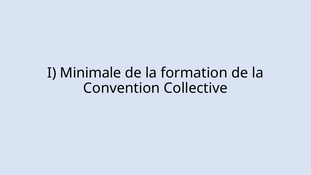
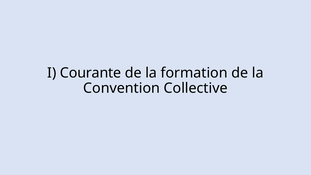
Minimale: Minimale -> Courante (91, 73)
